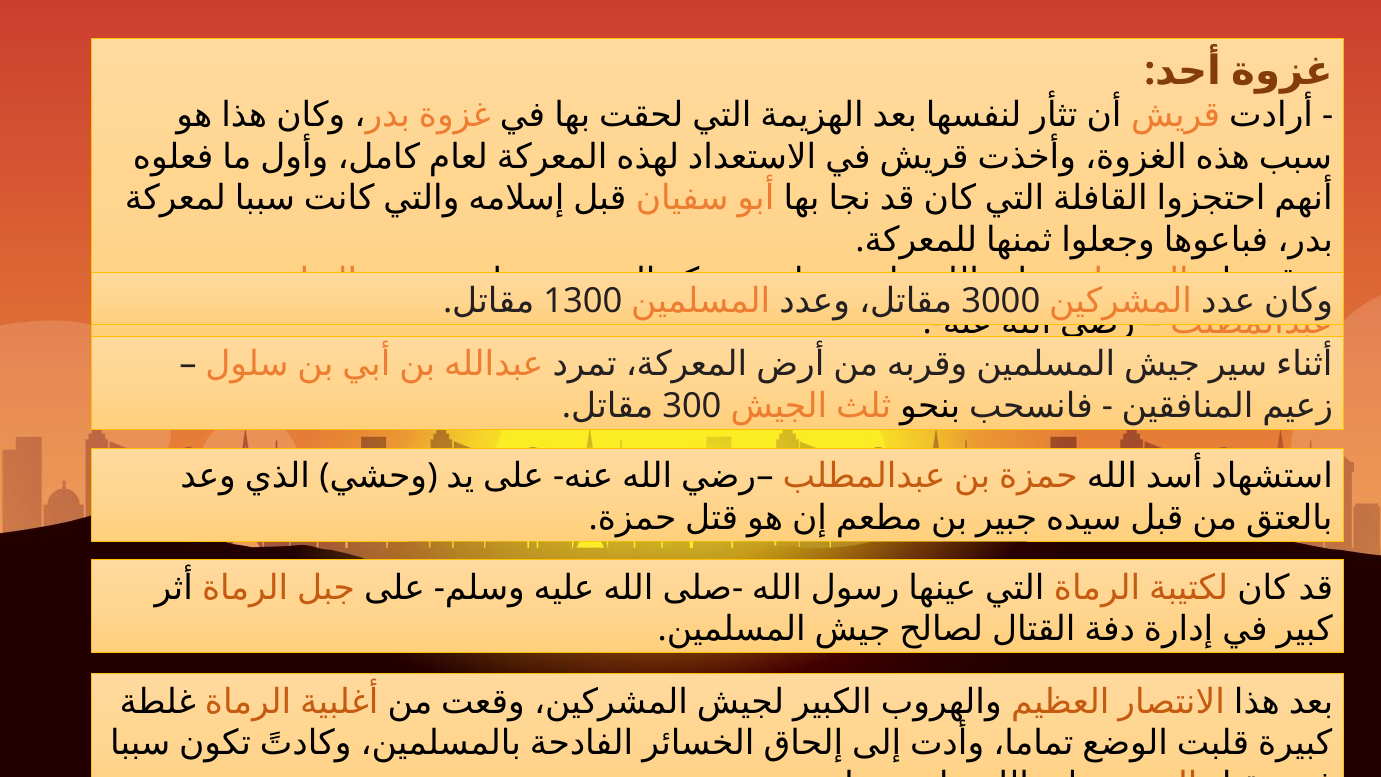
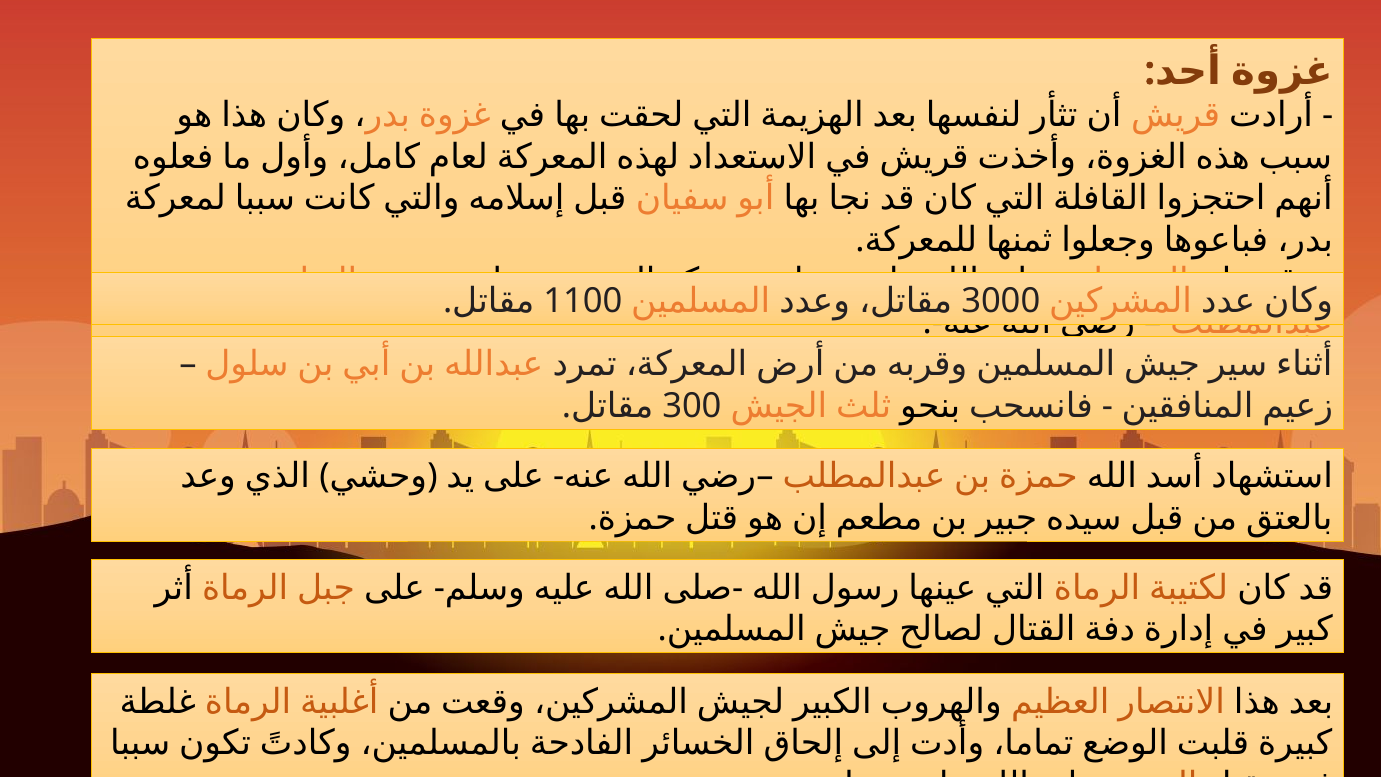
1300: 1300 -> 1100 (583, 301)
